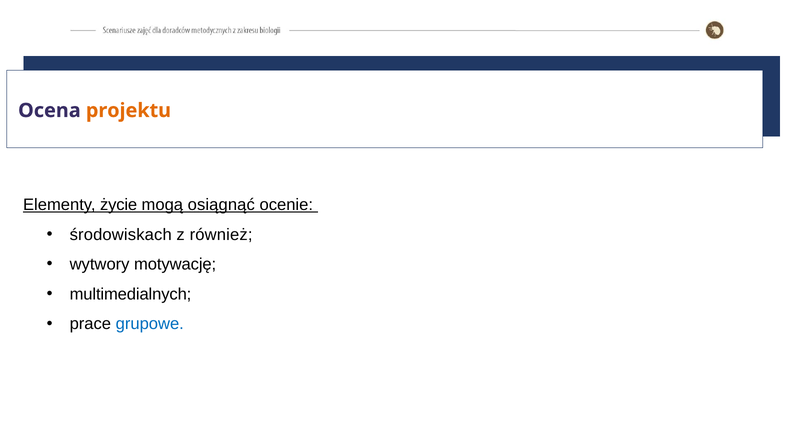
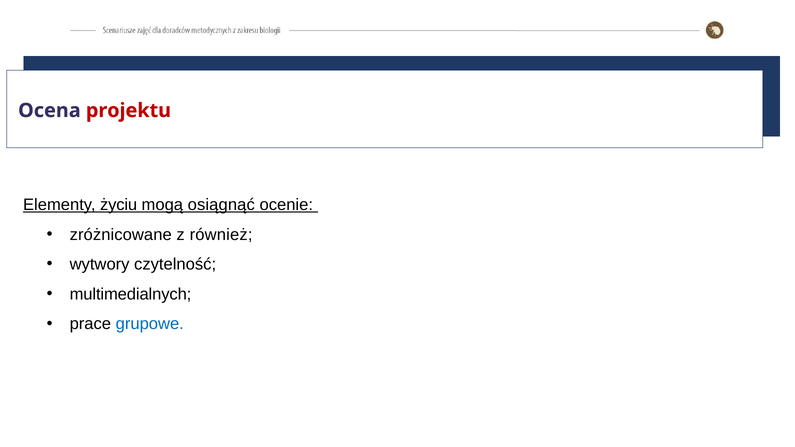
projektu colour: orange -> red (128, 111)
życie: życie -> życiu (119, 205)
środowiskach: środowiskach -> zróżnicowane (121, 235)
motywację: motywację -> czytelność (175, 264)
